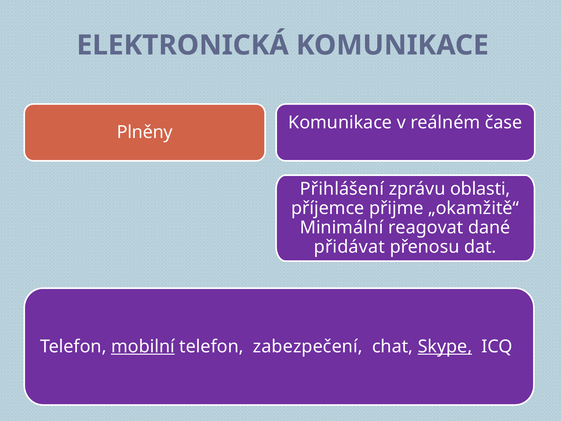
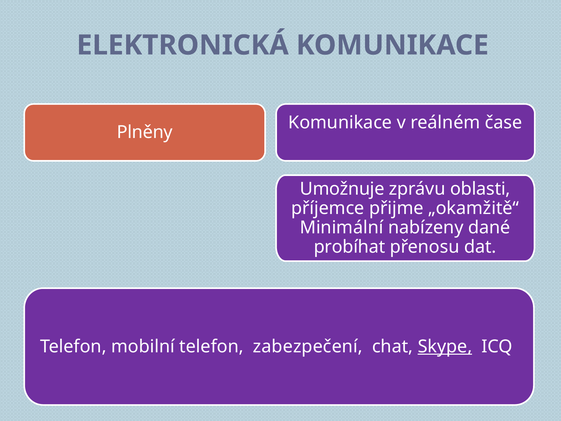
Přihlášení: Přihlášení -> Umožnuje (342, 189)
reagovat: reagovat -> nabízeny (426, 228)
přidávat: přidávat -> probíhat (349, 247)
mobilní underline: present -> none (143, 346)
